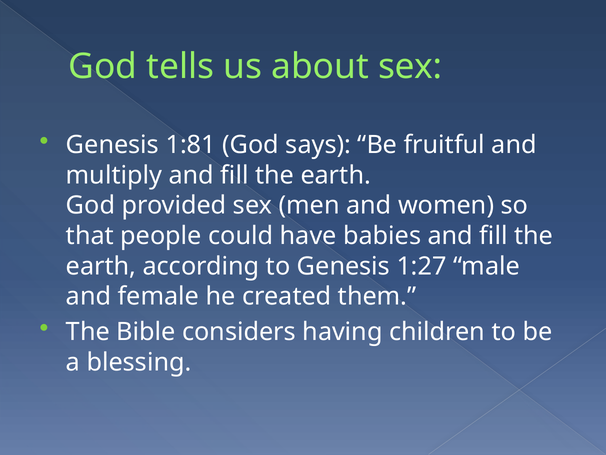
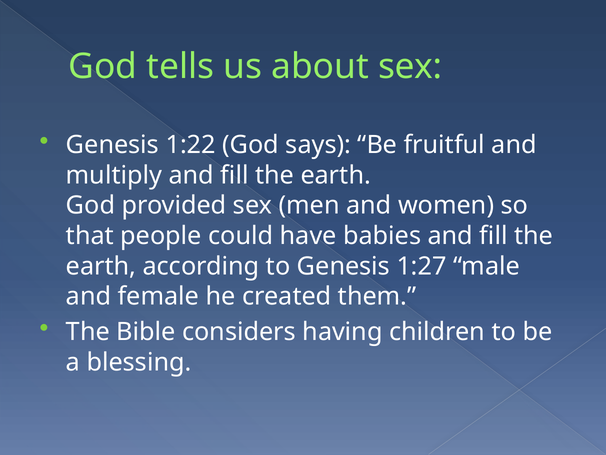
1:81: 1:81 -> 1:22 (191, 145)
